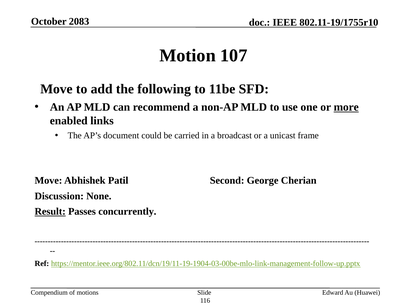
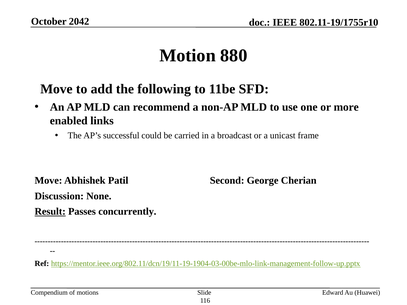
2083: 2083 -> 2042 (79, 22)
107: 107 -> 880 (234, 55)
more underline: present -> none (346, 107)
document: document -> successful (121, 136)
